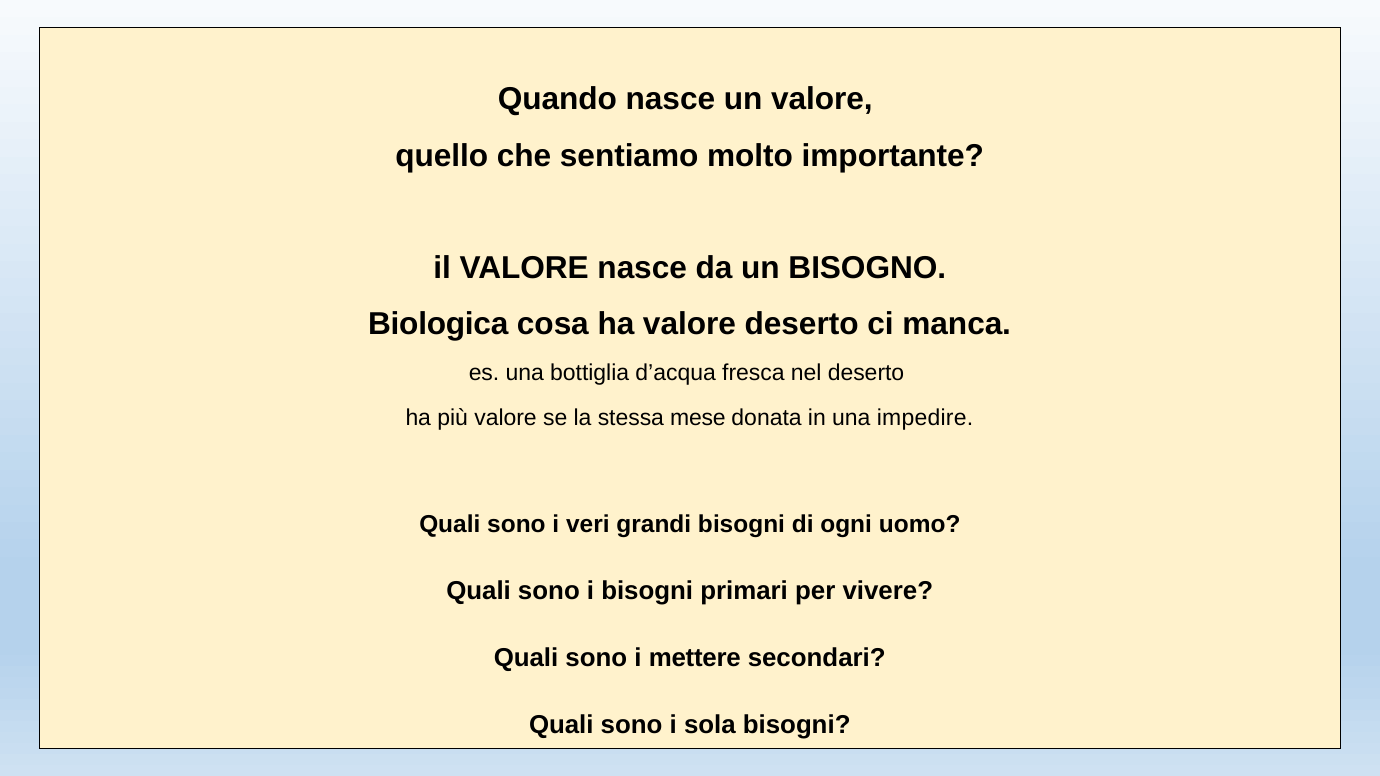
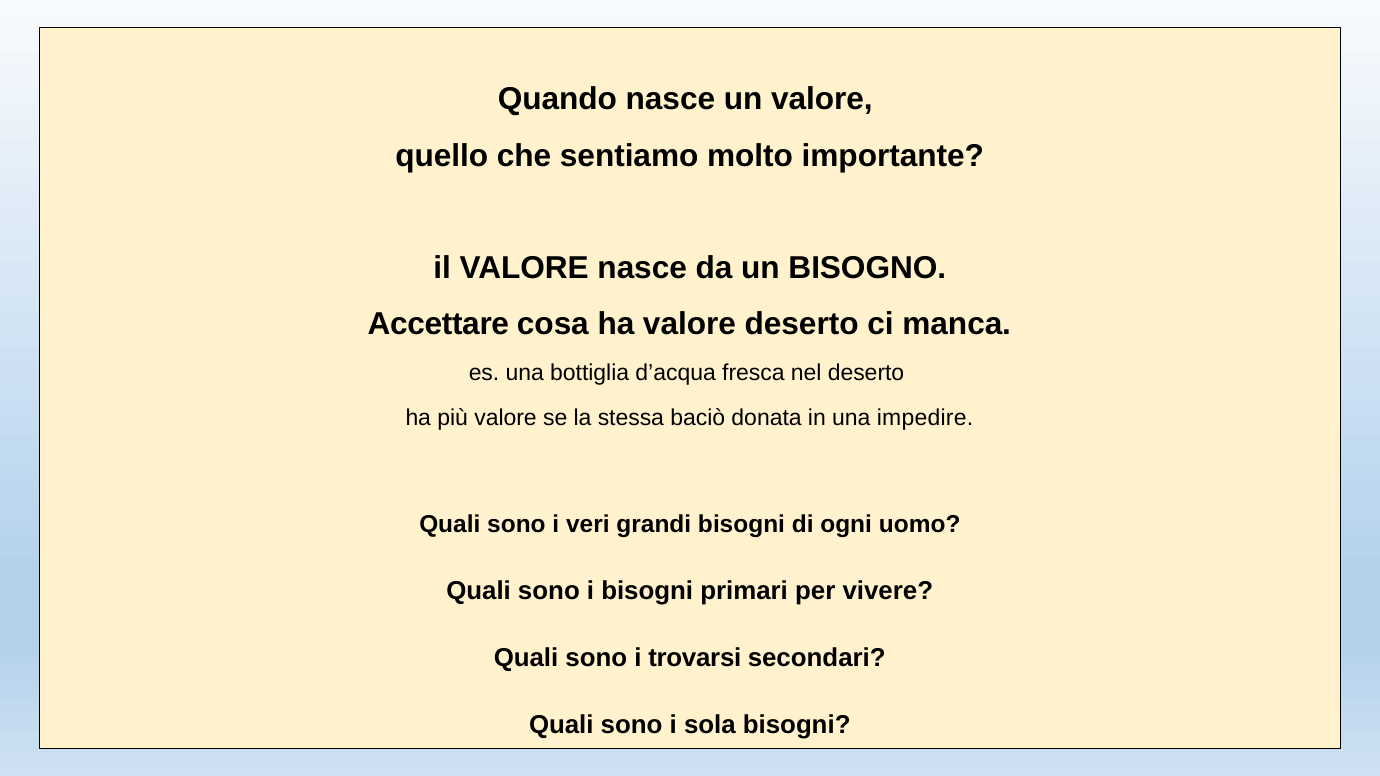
Biologica: Biologica -> Accettare (438, 324)
mese: mese -> baciò (698, 418)
mettere: mettere -> trovarsi (695, 658)
